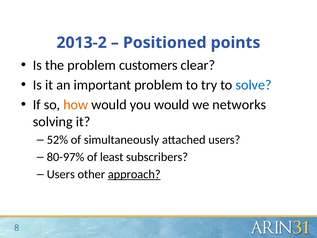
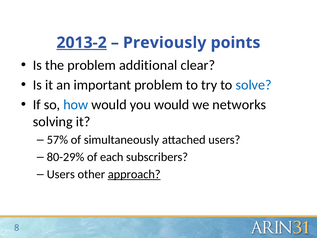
2013-2 underline: none -> present (82, 43)
Positioned: Positioned -> Previously (165, 43)
customers: customers -> additional (148, 65)
how colour: orange -> blue (76, 105)
52%: 52% -> 57% (57, 140)
80-97%: 80-97% -> 80-29% (66, 157)
least: least -> each (112, 157)
